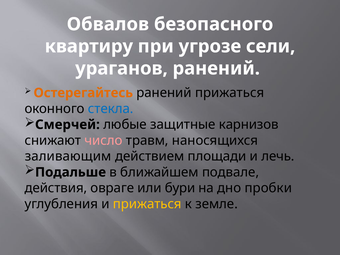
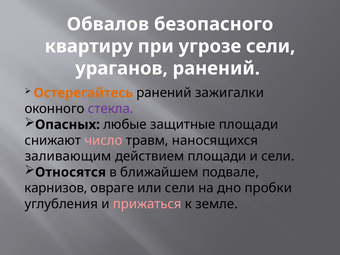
ранений прижаться: прижаться -> зажигалки (230, 93)
стекла colour: blue -> purple (111, 109)
Смерчей: Смерчей -> Опасных (67, 125)
защитные карнизов: карнизов -> площади (249, 125)
и лечь: лечь -> сели (278, 156)
Подальше: Подальше -> Относятся (70, 172)
действия: действия -> карнизов (56, 188)
или бури: бури -> сели (180, 188)
прижаться colour: yellow -> pink (147, 204)
